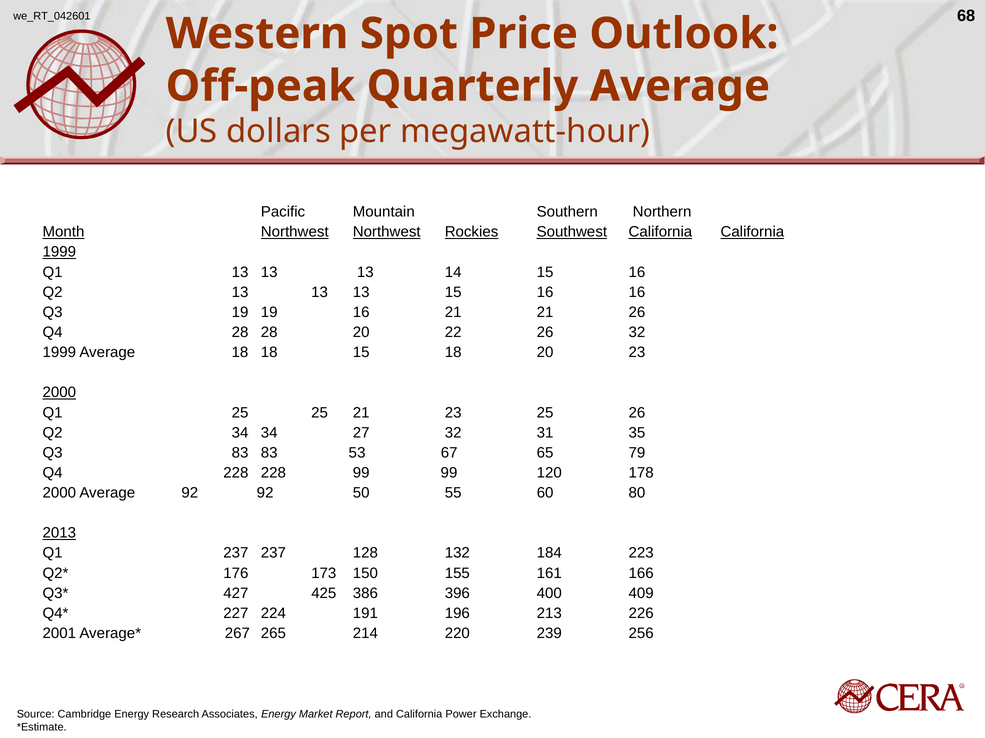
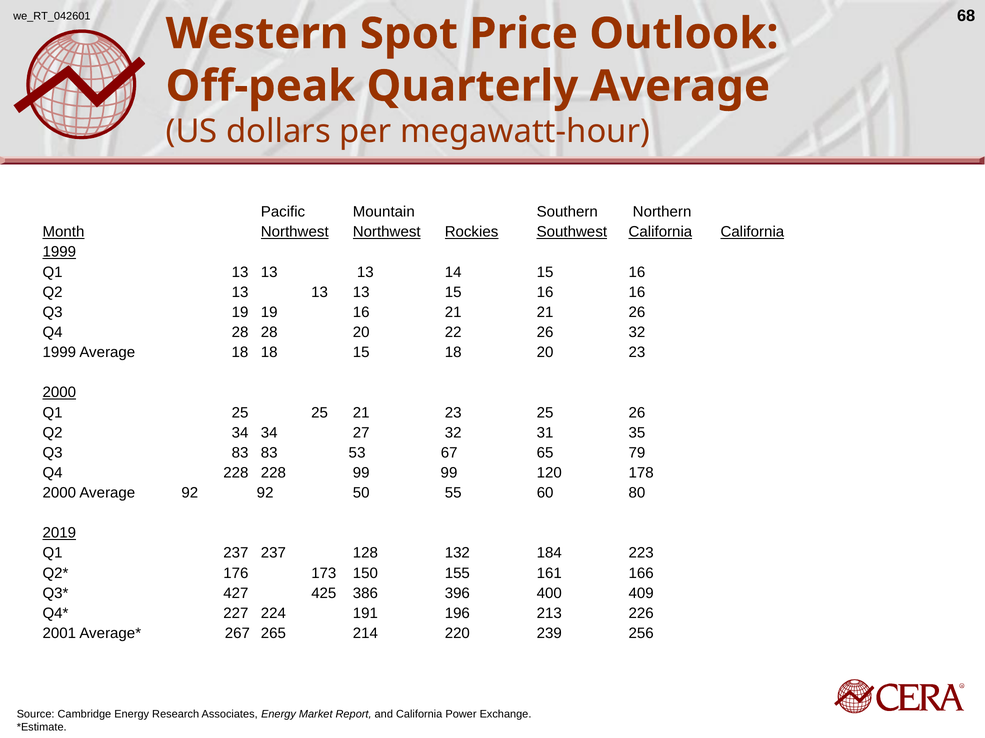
2013: 2013 -> 2019 (59, 533)
